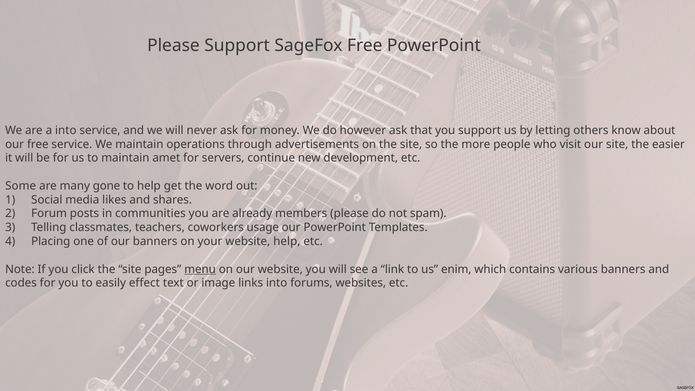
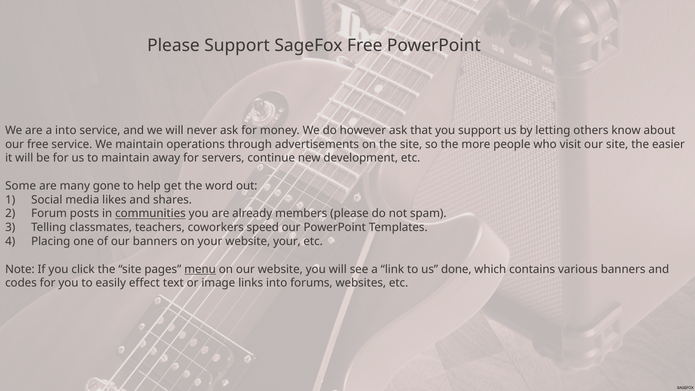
amet: amet -> away (166, 158)
communities underline: none -> present (150, 214)
usage: usage -> speed (263, 228)
website help: help -> your (287, 241)
enim: enim -> done (456, 269)
